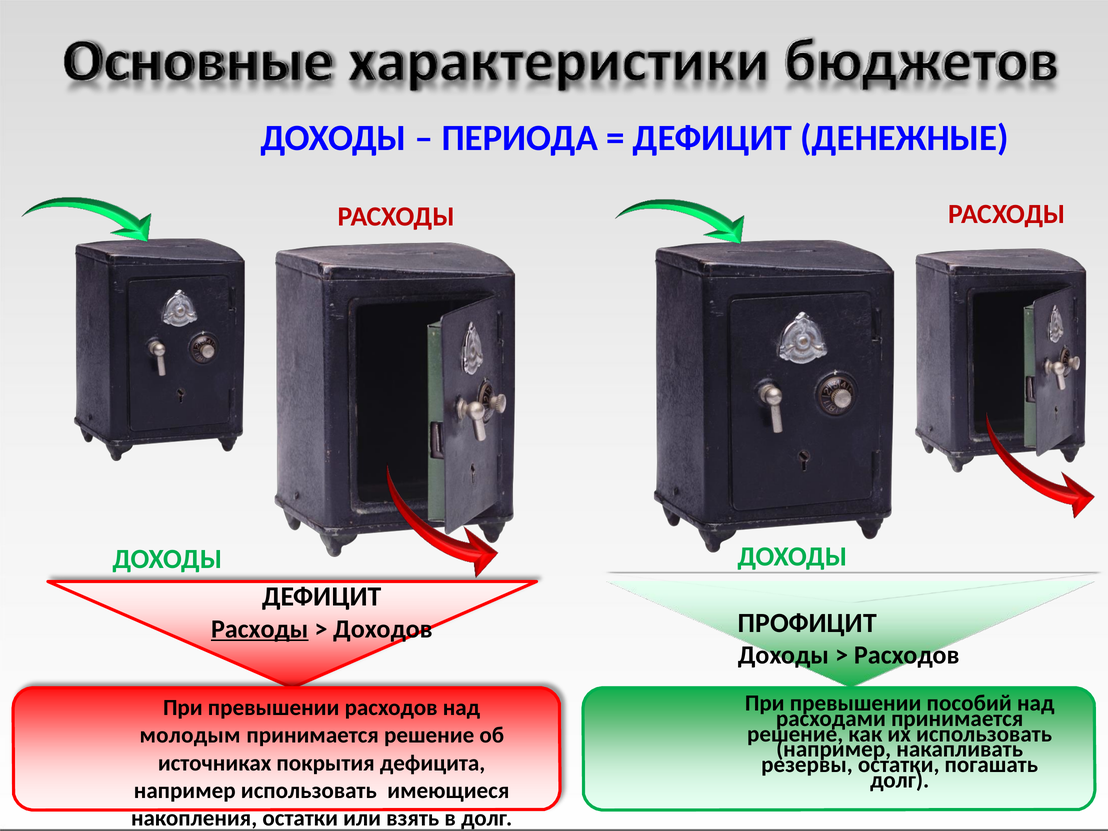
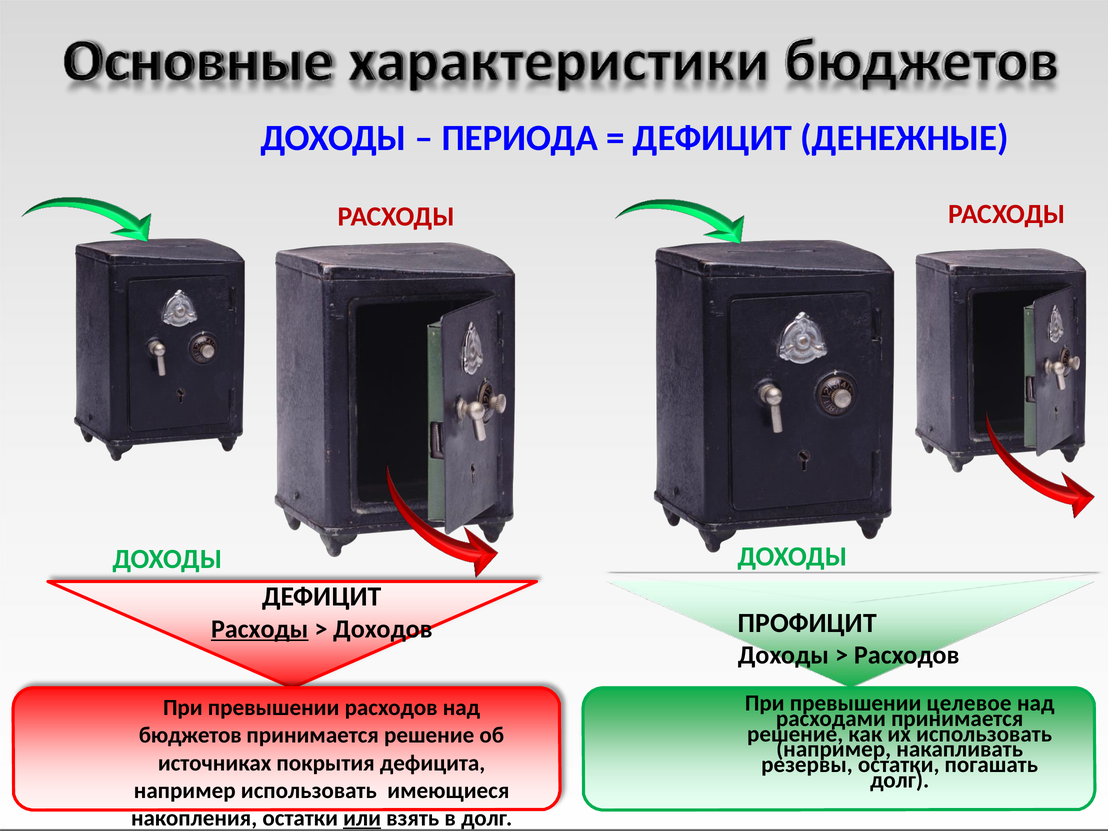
пособий: пособий -> целевое (969, 703)
молодым: молодым -> бюджетов (190, 735)
или underline: none -> present (362, 818)
